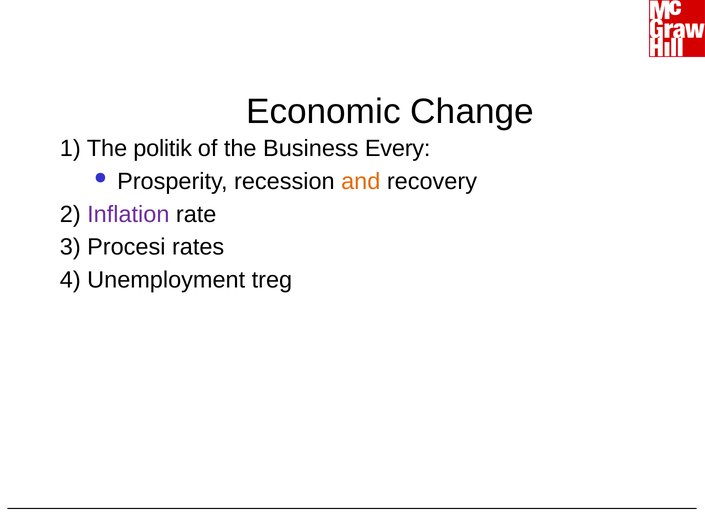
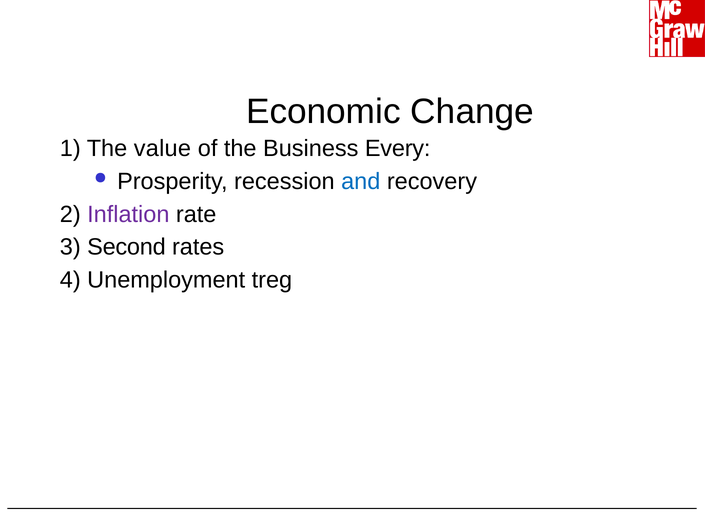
politik: politik -> value (162, 148)
and colour: orange -> blue (361, 181)
Procesi: Procesi -> Second (126, 247)
